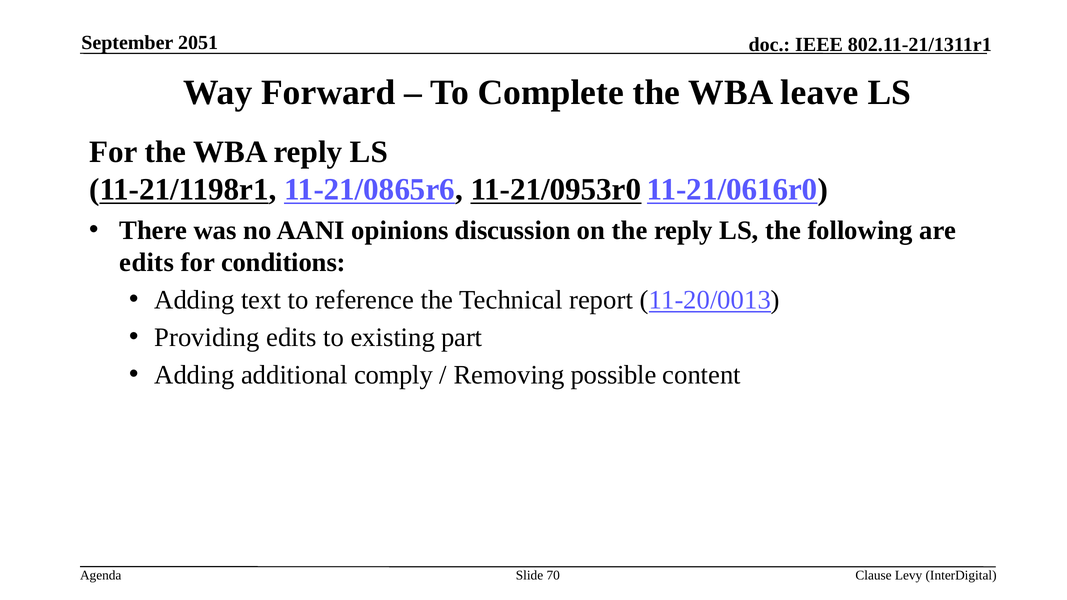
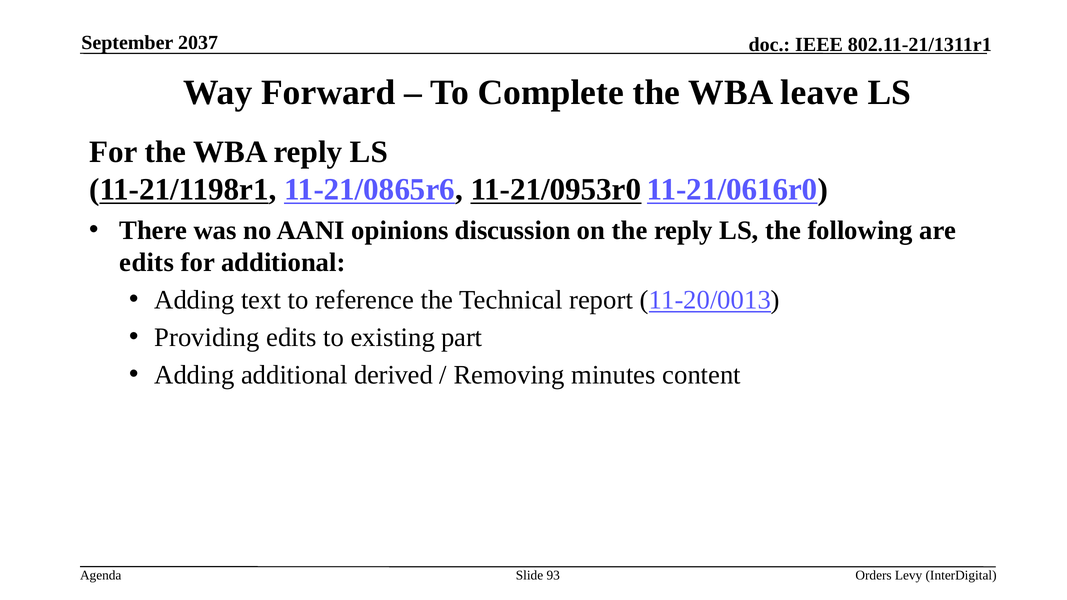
2051: 2051 -> 2037 (198, 42)
for conditions: conditions -> additional (283, 263)
comply: comply -> derived (394, 375)
possible: possible -> minutes (614, 375)
70: 70 -> 93 (553, 576)
Clause: Clause -> Orders (874, 576)
